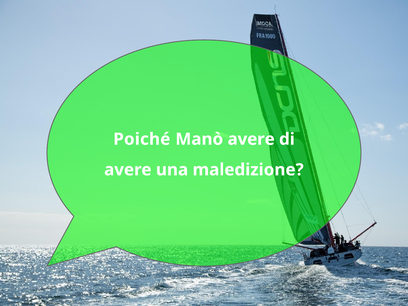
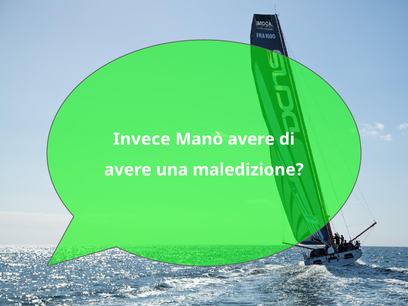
Poiché: Poiché -> Invece (142, 139)
